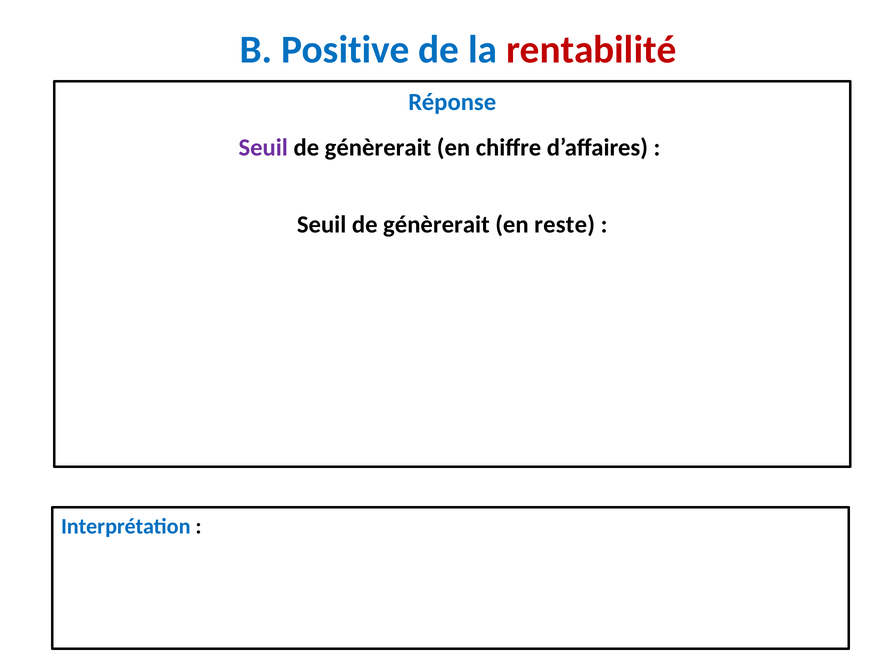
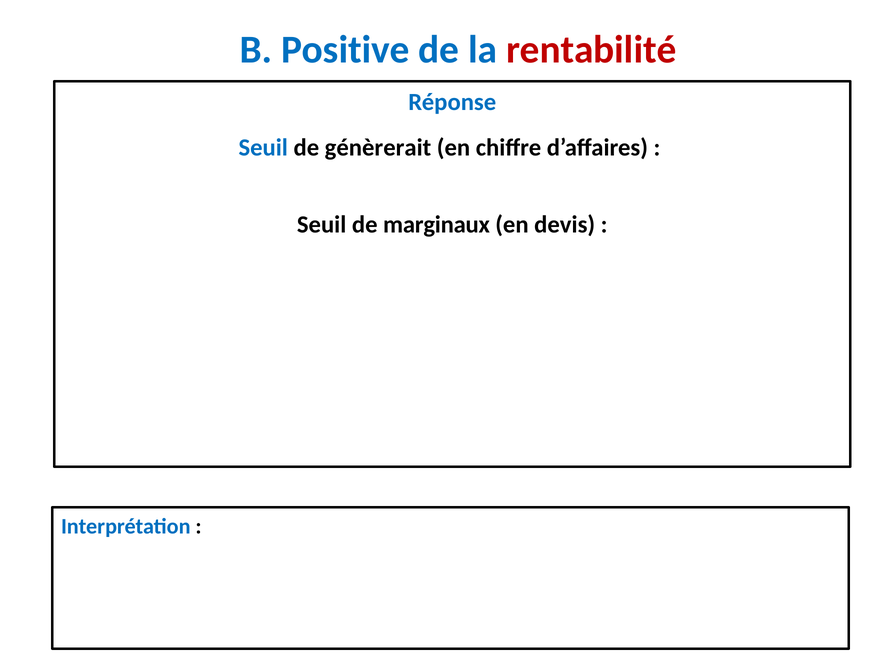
Seuil colour: purple -> blue (263, 148)
génèrerait: génèrerait -> marginaux (437, 225)
reste: reste -> devis (565, 225)
